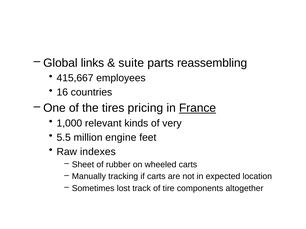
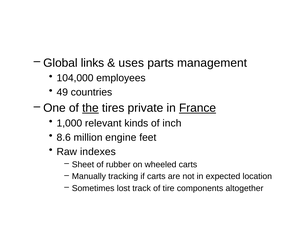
suite: suite -> uses (131, 63)
reassembling: reassembling -> management (212, 63)
415,667: 415,667 -> 104,000 (75, 78)
16: 16 -> 49 (62, 93)
the underline: none -> present (90, 108)
pricing: pricing -> private (145, 108)
very: very -> inch (172, 123)
5.5: 5.5 -> 8.6 (64, 138)
